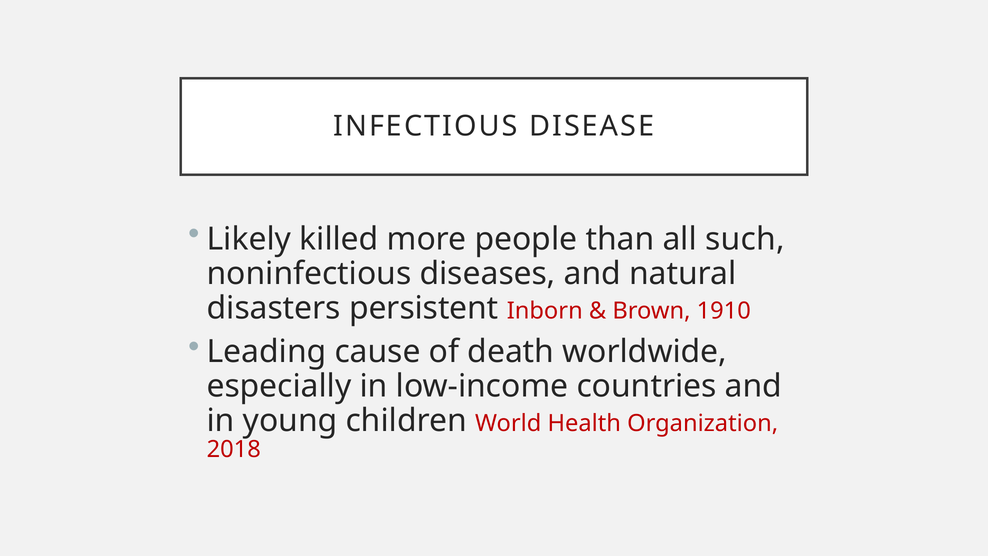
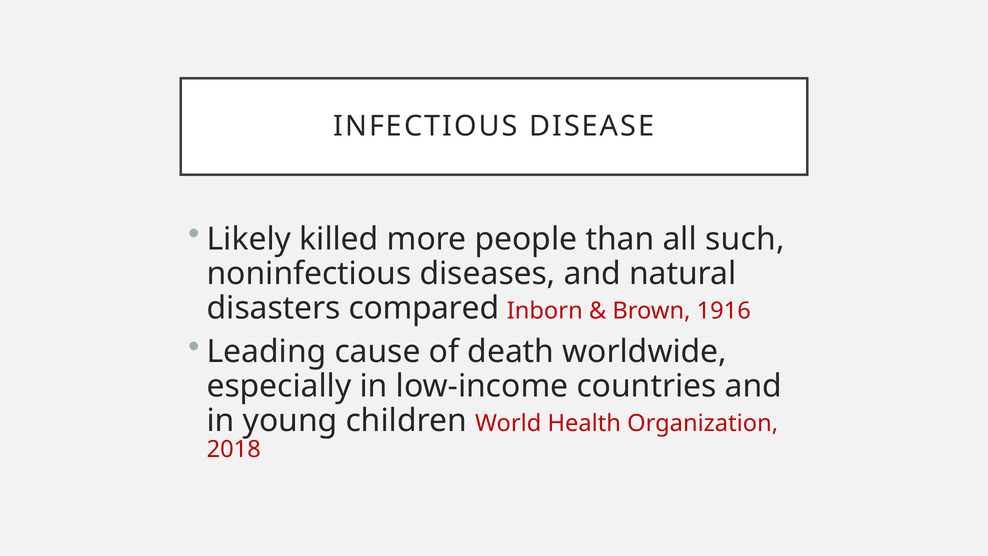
persistent: persistent -> compared (424, 308)
1910: 1910 -> 1916 (724, 311)
